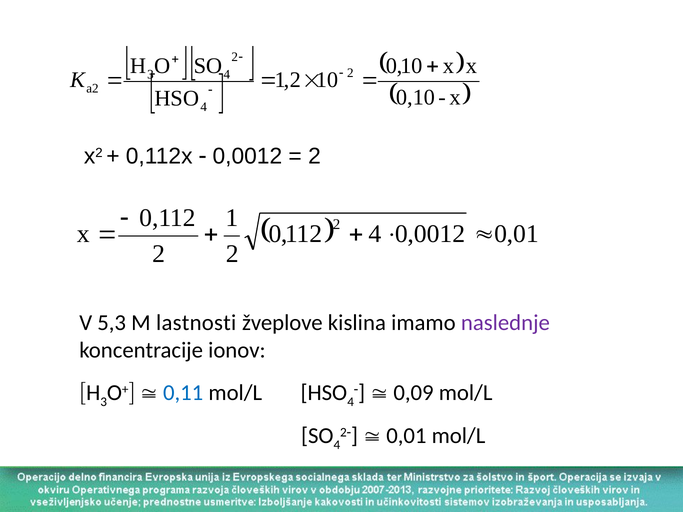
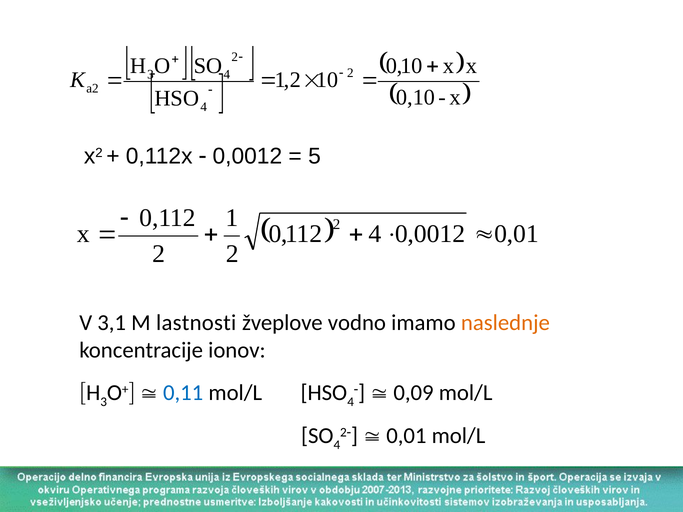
2: 2 -> 5 (314, 156)
5,3: 5,3 -> 3,1 (112, 323)
kislina: kislina -> vodno (357, 323)
naslednje colour: purple -> orange (505, 323)
